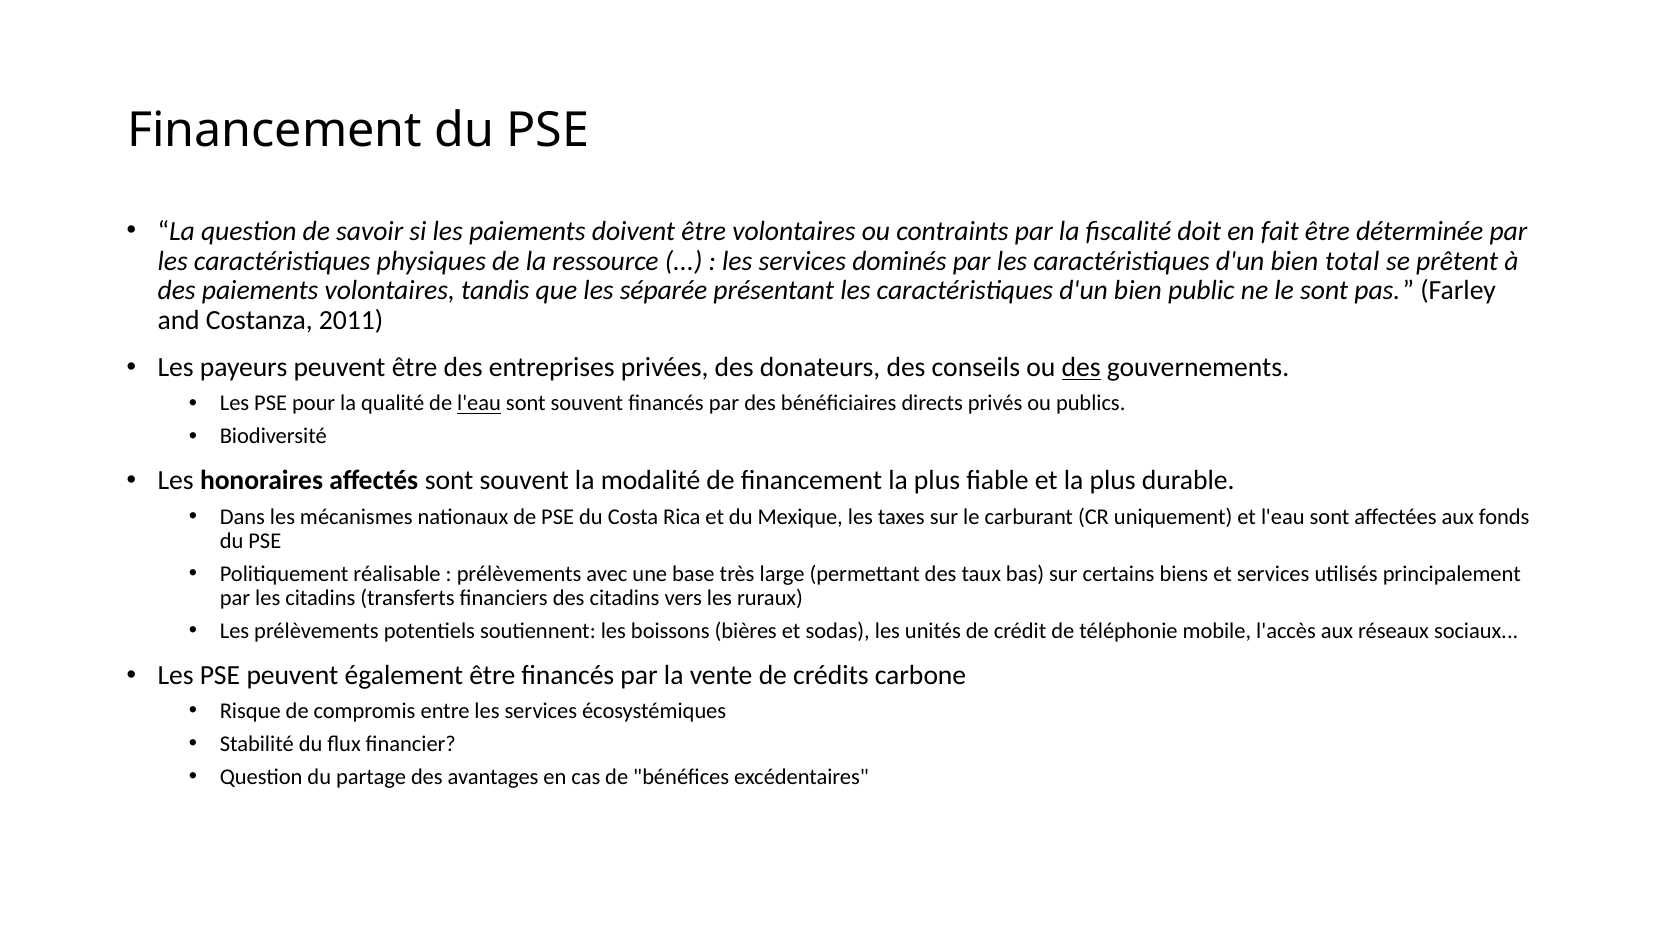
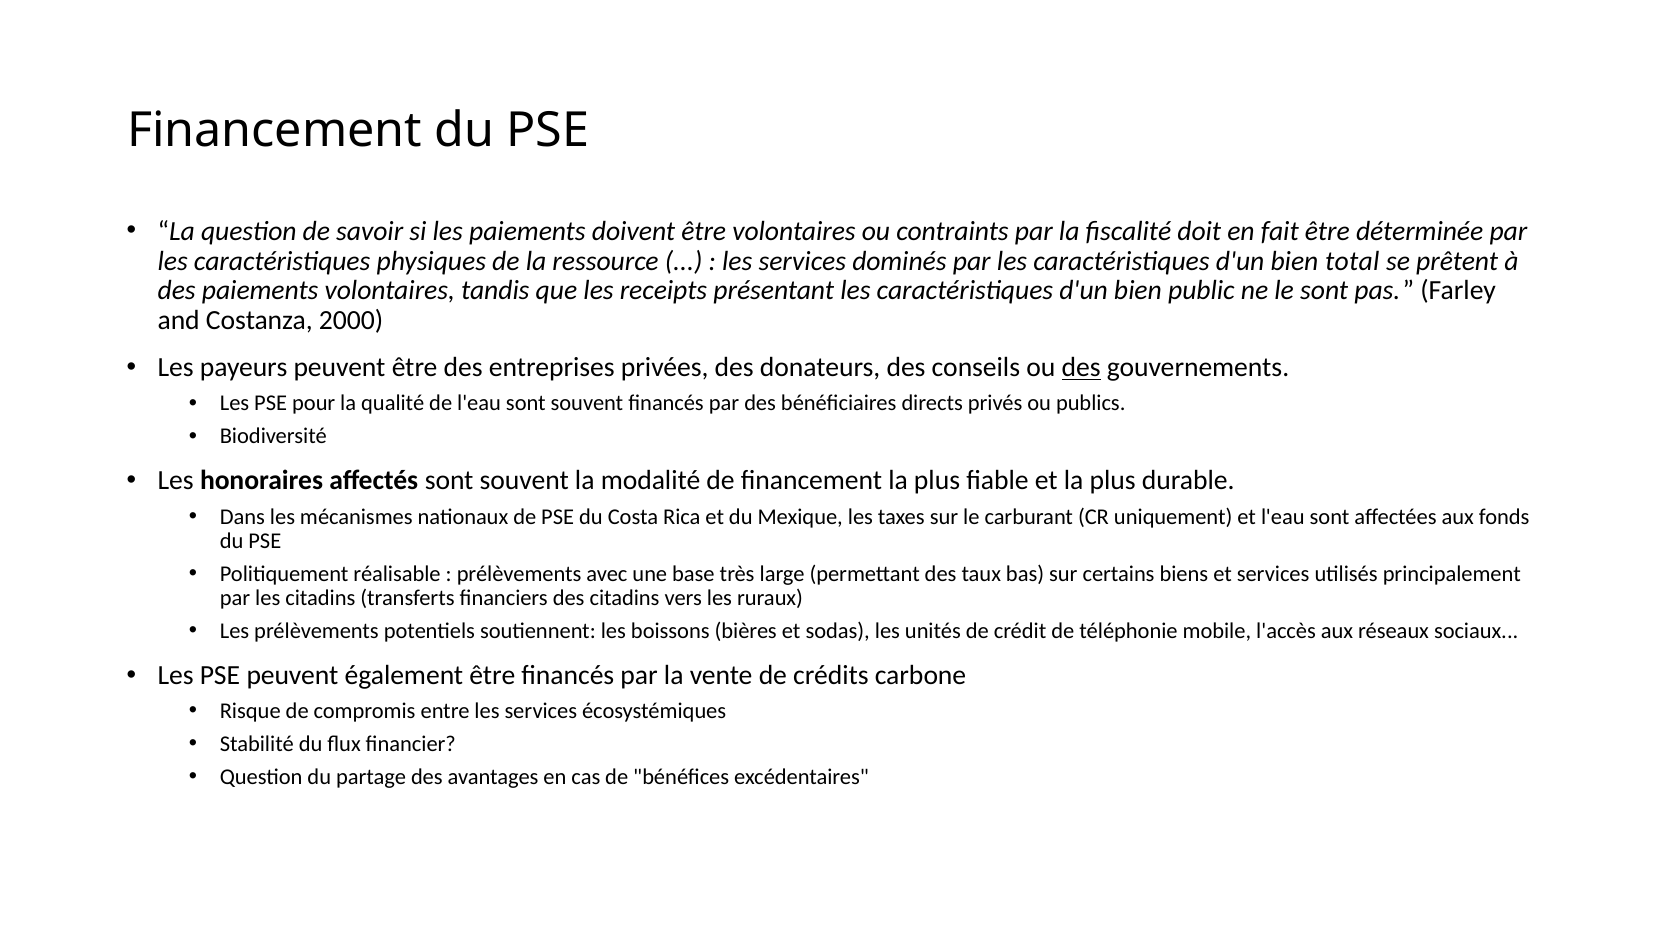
séparée: séparée -> receipts (664, 291)
2011: 2011 -> 2000 (351, 321)
l'eau underline: present -> none (479, 403)
